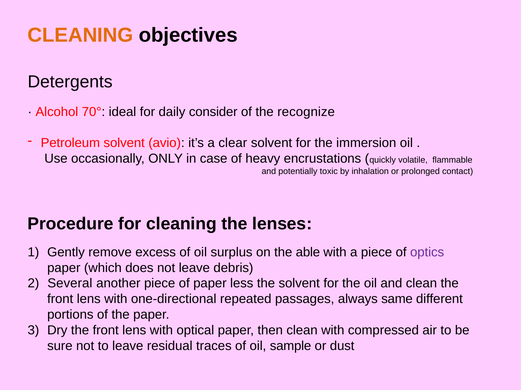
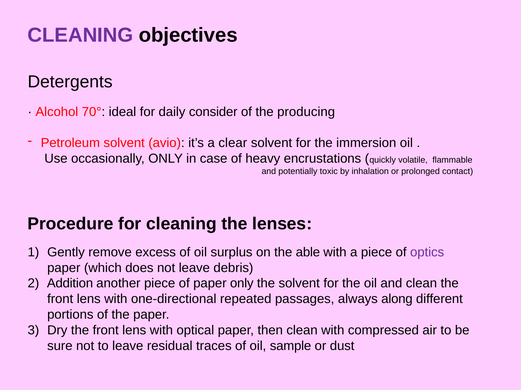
CLEANING colour: orange -> purple (80, 35)
recognize: recognize -> producing (306, 112)
Several: Several -> Addition (70, 284)
paper less: less -> only (242, 284)
same: same -> along (397, 300)
